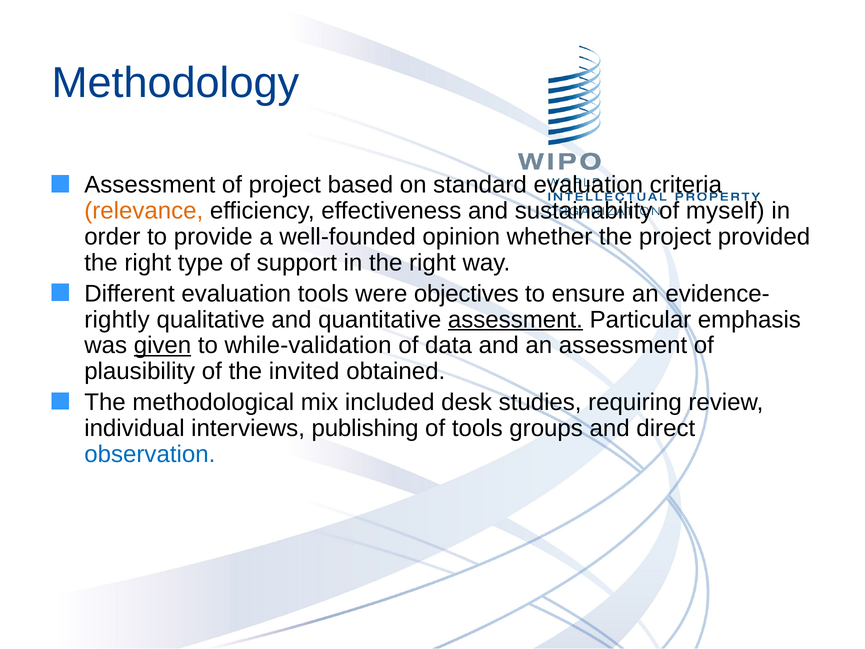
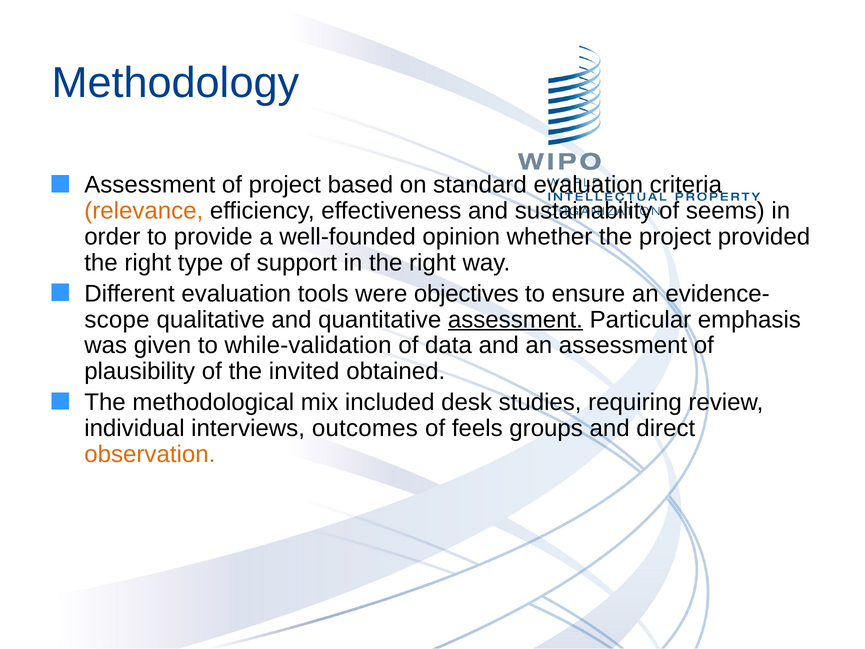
myself: myself -> seems (725, 211)
rightly: rightly -> scope (117, 319)
given underline: present -> none (162, 345)
publishing: publishing -> outcomes (365, 428)
of tools: tools -> feels (477, 428)
observation colour: blue -> orange (150, 454)
